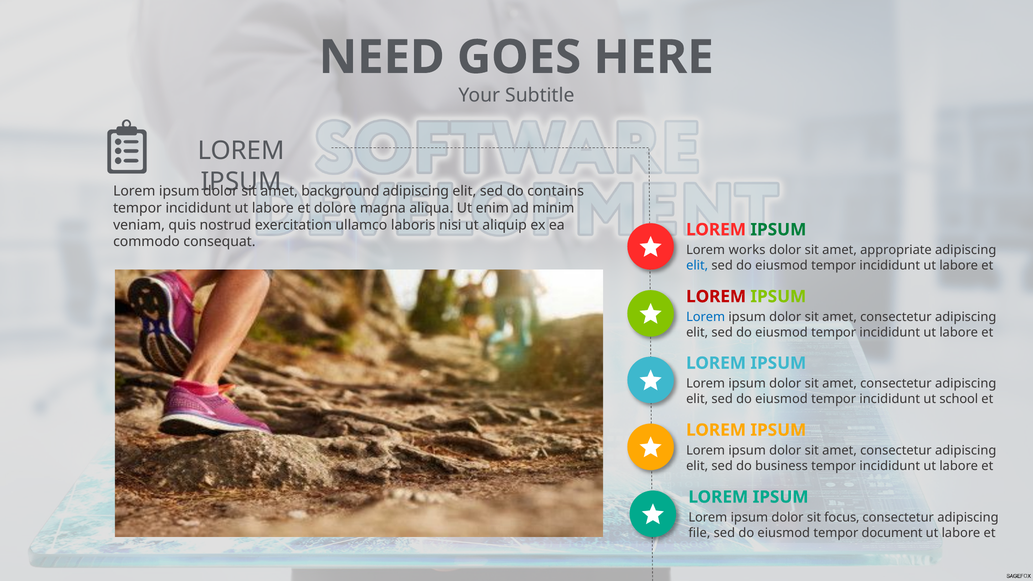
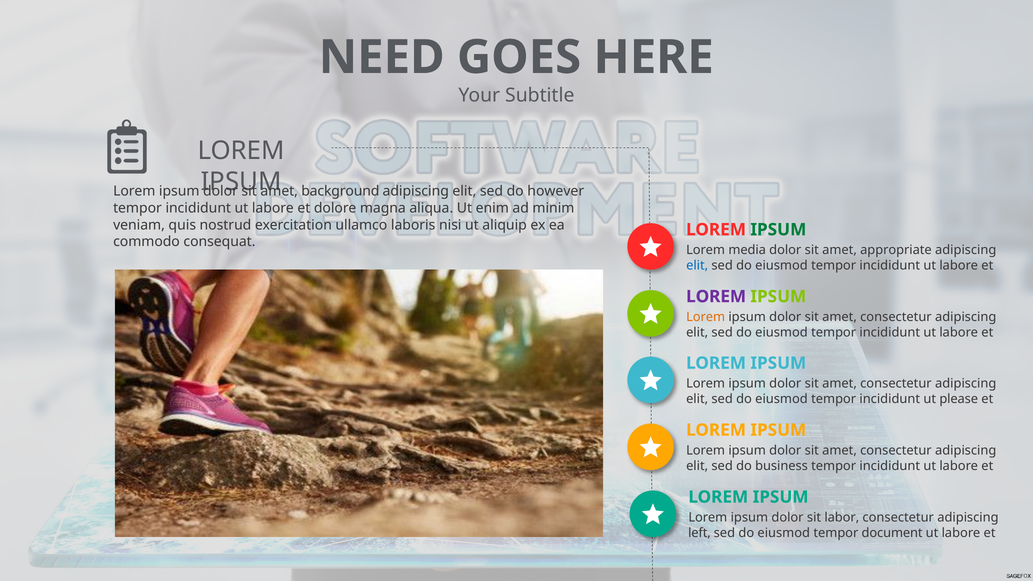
contains: contains -> however (556, 191)
works: works -> media (747, 250)
LOREM colour: red -> purple (716, 297)
Lorem colour: blue -> orange (706, 317)
school: school -> please (959, 399)
focus: focus -> labor (842, 517)
file: file -> left (699, 533)
